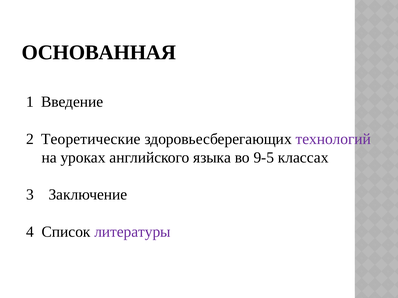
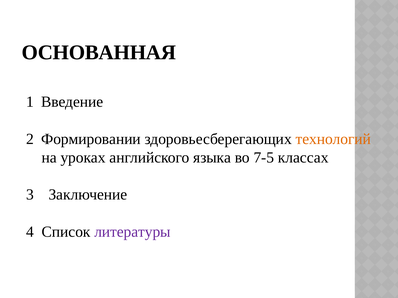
Теоретические: Теоретические -> Формировании (91, 139)
технологий colour: purple -> orange (333, 139)
9-5: 9-5 -> 7-5 (264, 158)
